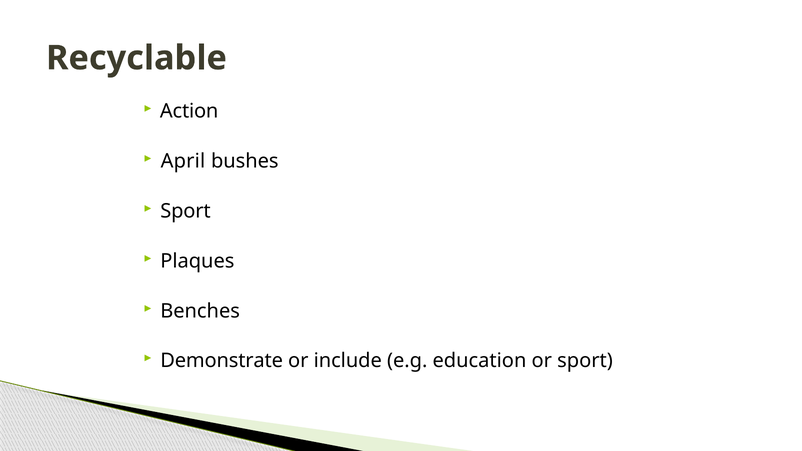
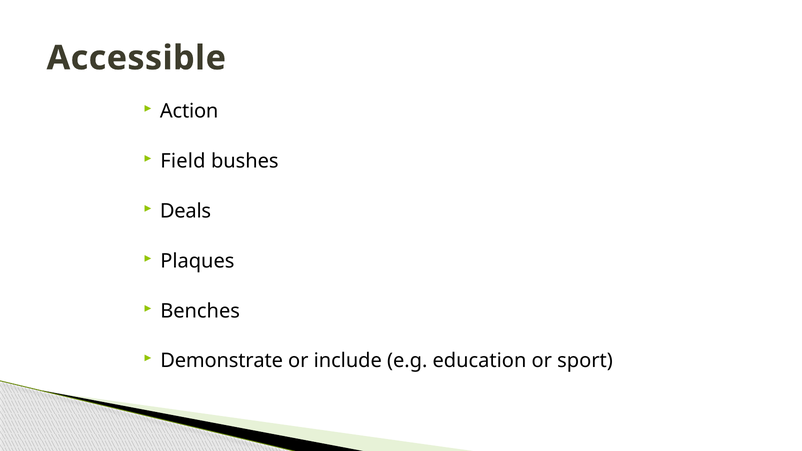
Recyclable: Recyclable -> Accessible (136, 58)
April: April -> Field (183, 161)
Sport: Sport -> Deals (186, 211)
